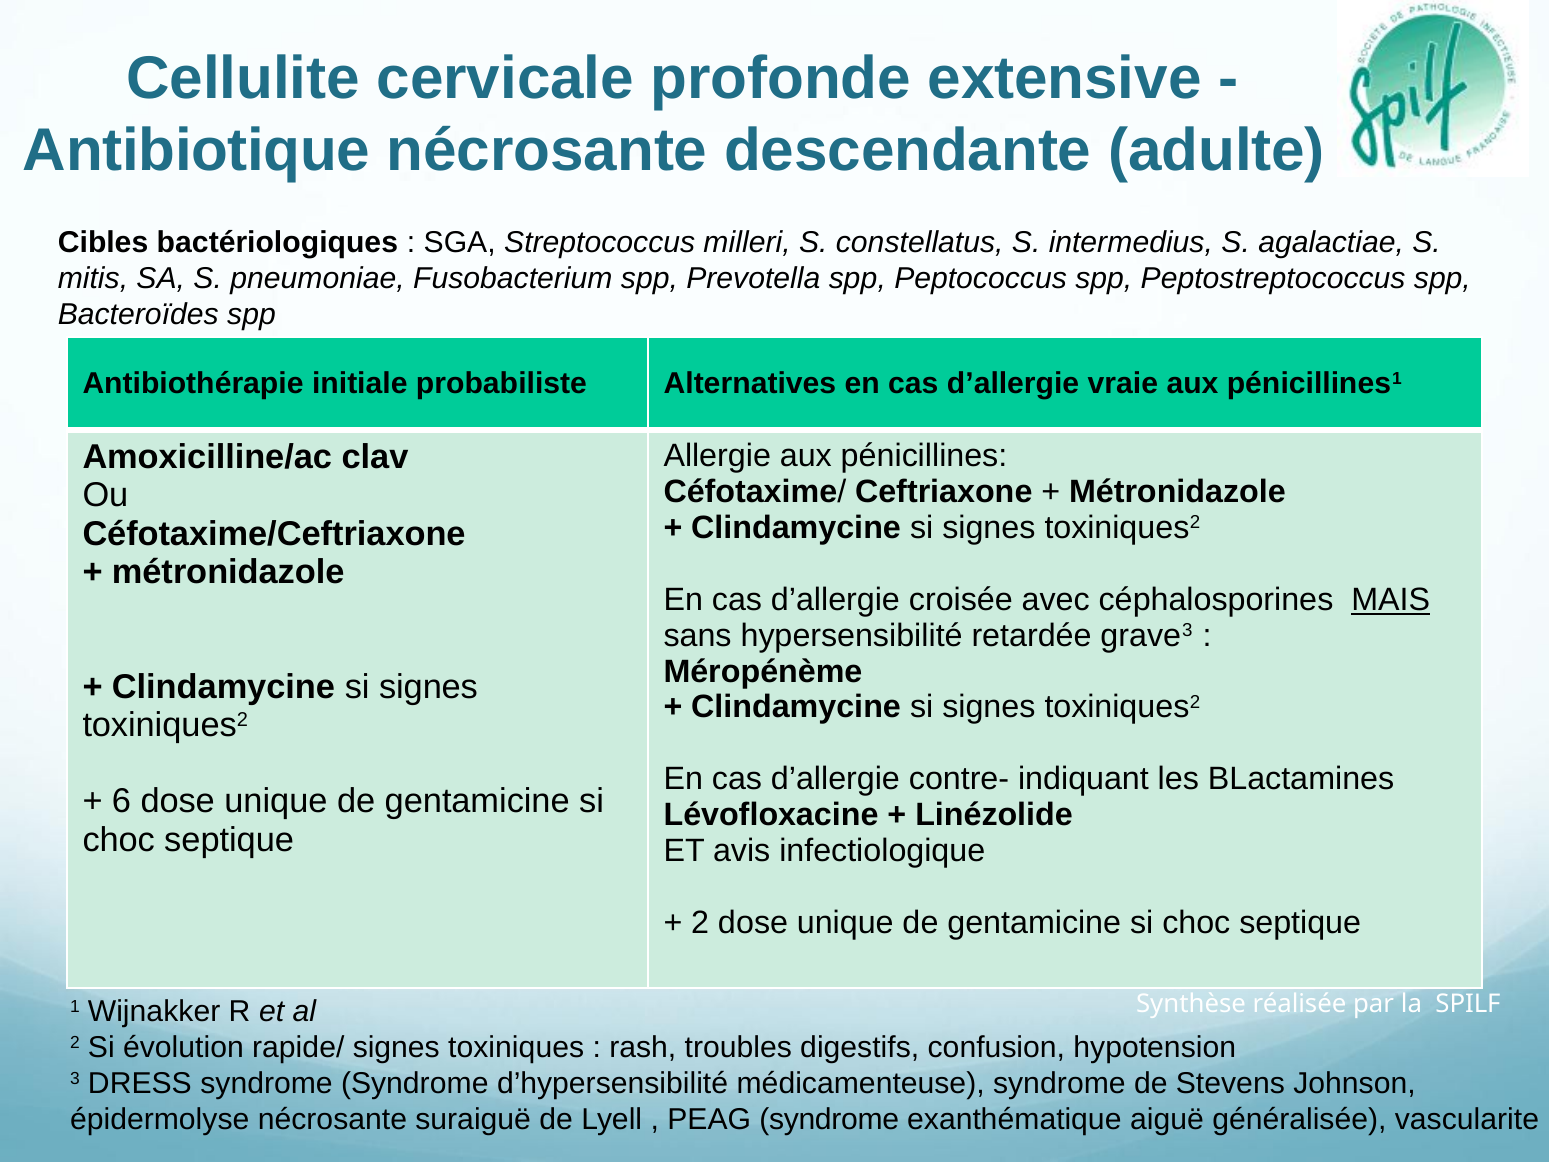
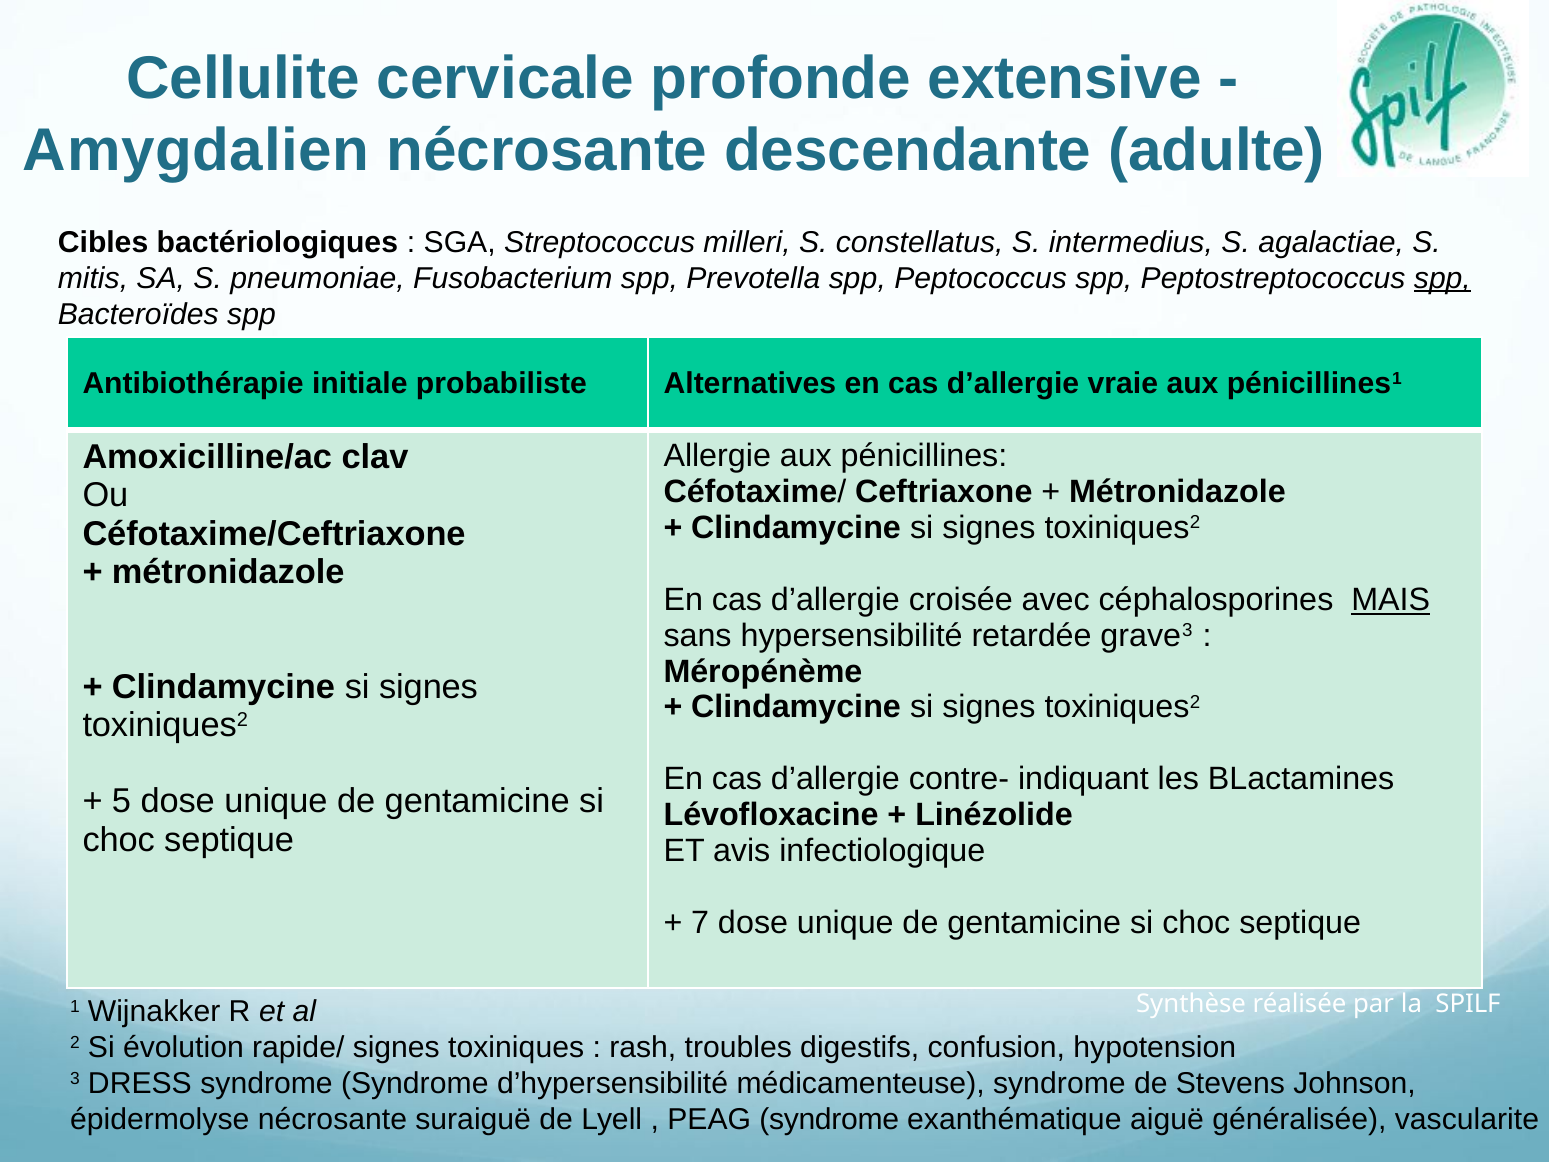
Antibiotique: Antibiotique -> Amygdalien (196, 151)
spp underline: none -> present (1442, 278)
6: 6 -> 5 (121, 801)
2: 2 -> 7 (700, 922)
